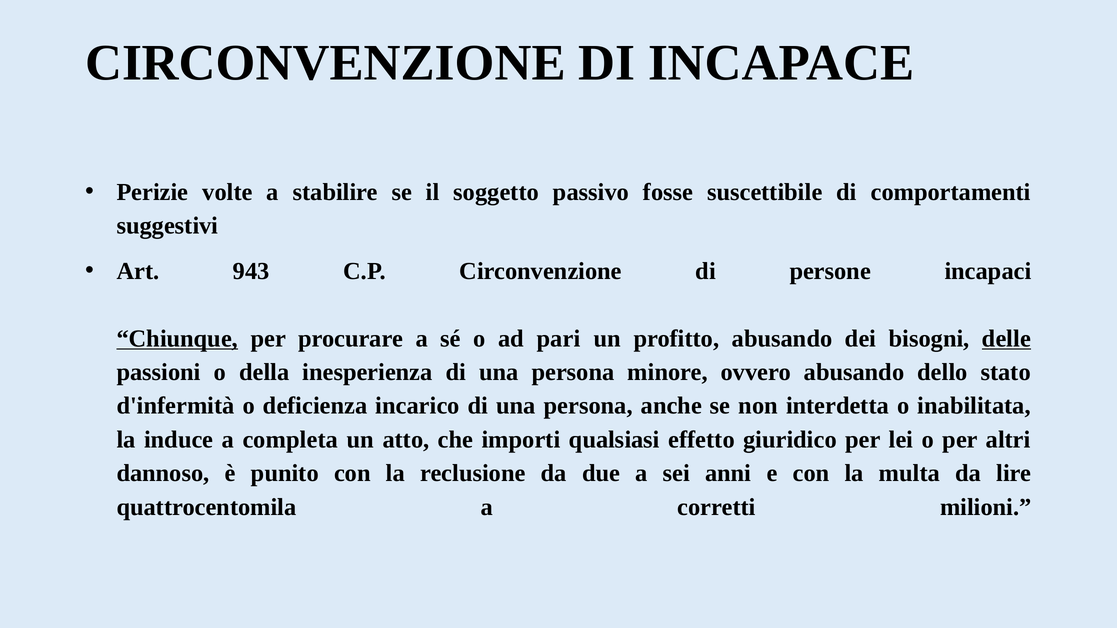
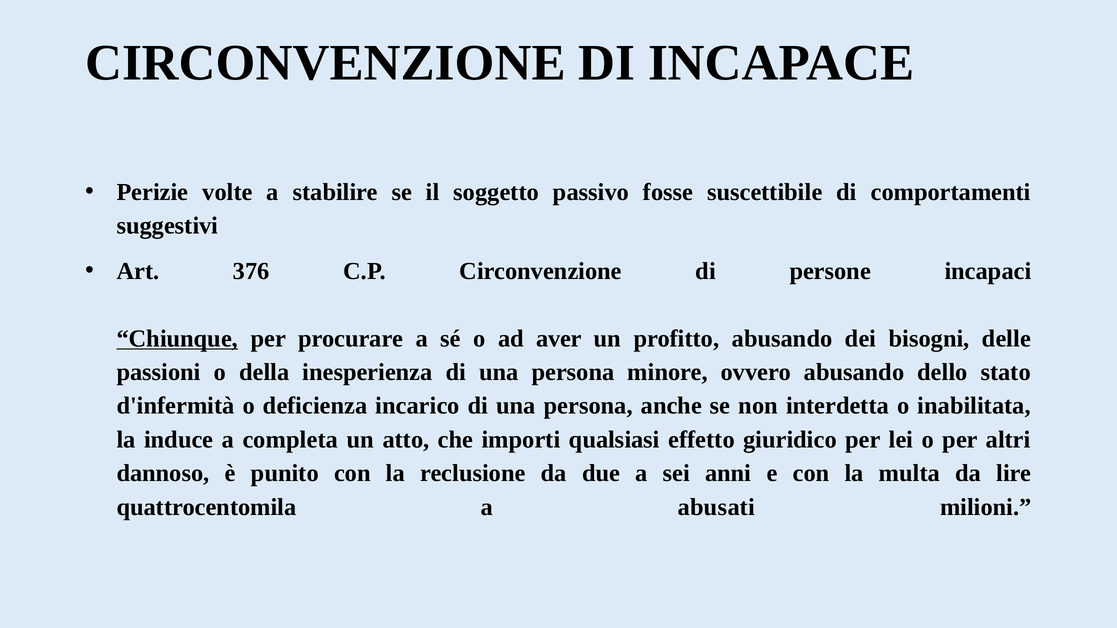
943: 943 -> 376 (251, 271)
pari: pari -> aver (559, 339)
delle underline: present -> none (1006, 339)
corretti: corretti -> abusati (716, 507)
